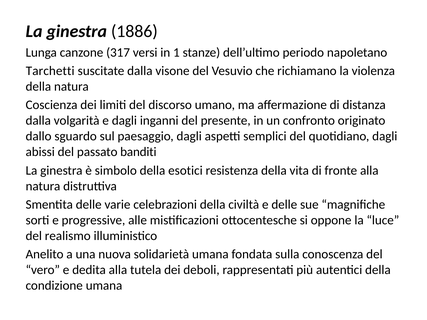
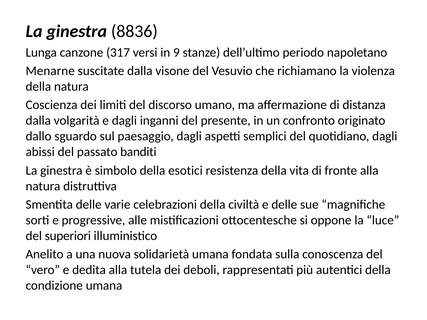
1886: 1886 -> 8836 (134, 31)
1: 1 -> 9 (176, 52)
Tarchetti: Tarchetti -> Menarne (50, 71)
realismo: realismo -> superiori (68, 236)
